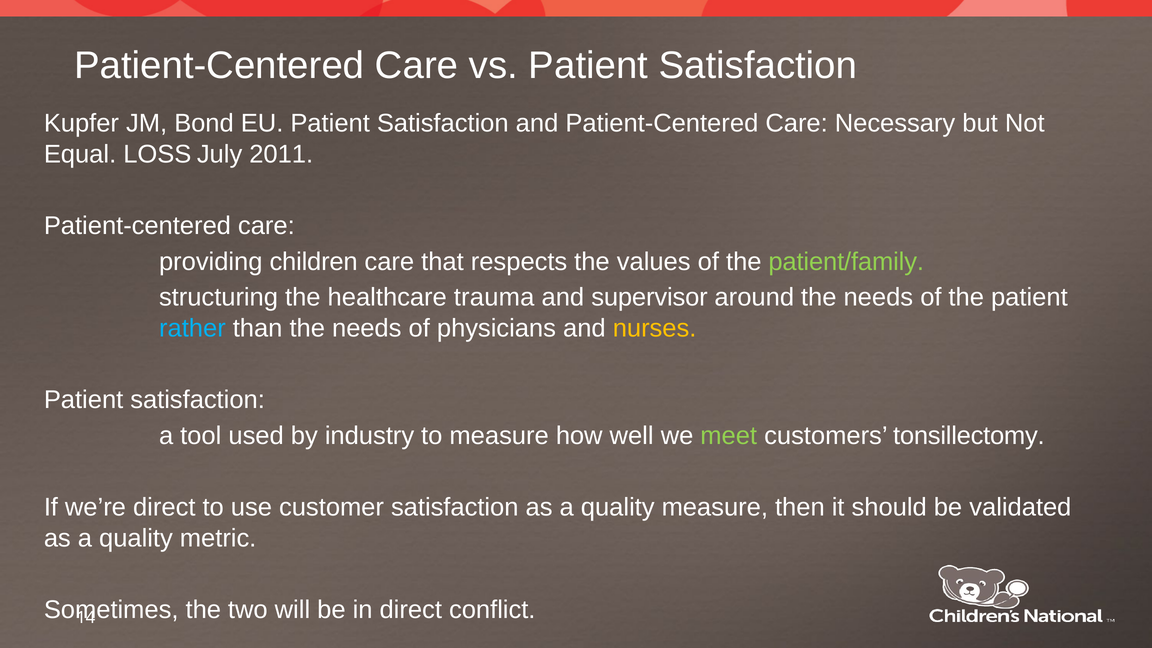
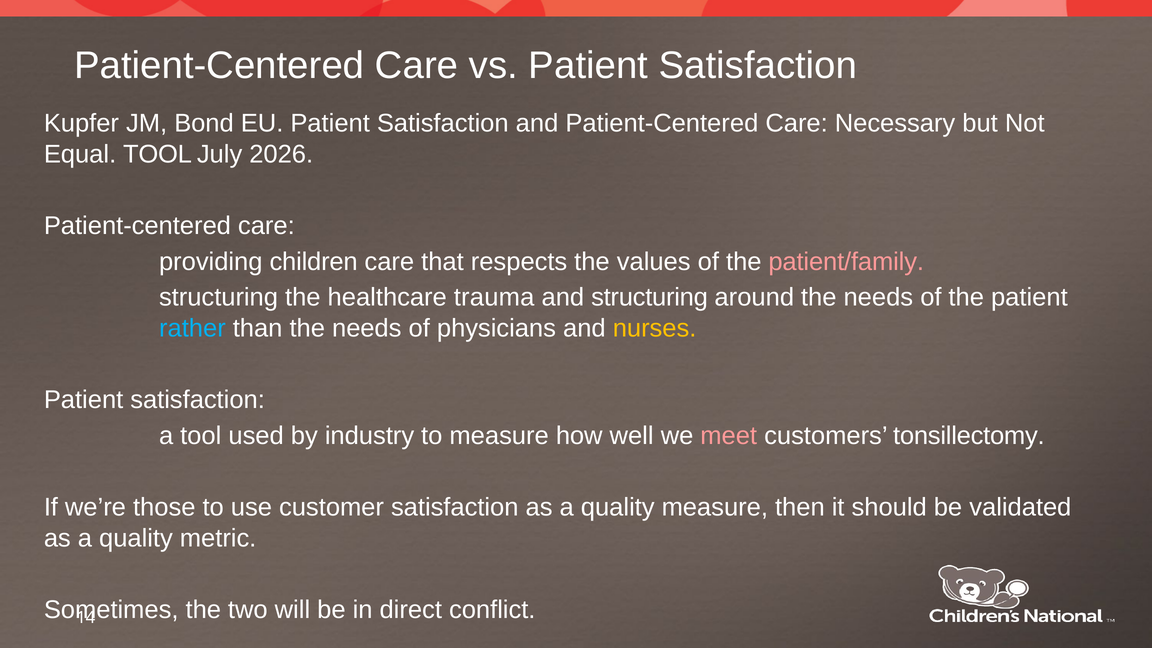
Equal LOSS: LOSS -> TOOL (157, 154)
2011: 2011 -> 2026 (281, 154)
patient/family colour: light green -> pink (846, 262)
and supervisor: supervisor -> structuring (650, 298)
meet colour: light green -> pink (729, 436)
we’re direct: direct -> those (164, 507)
